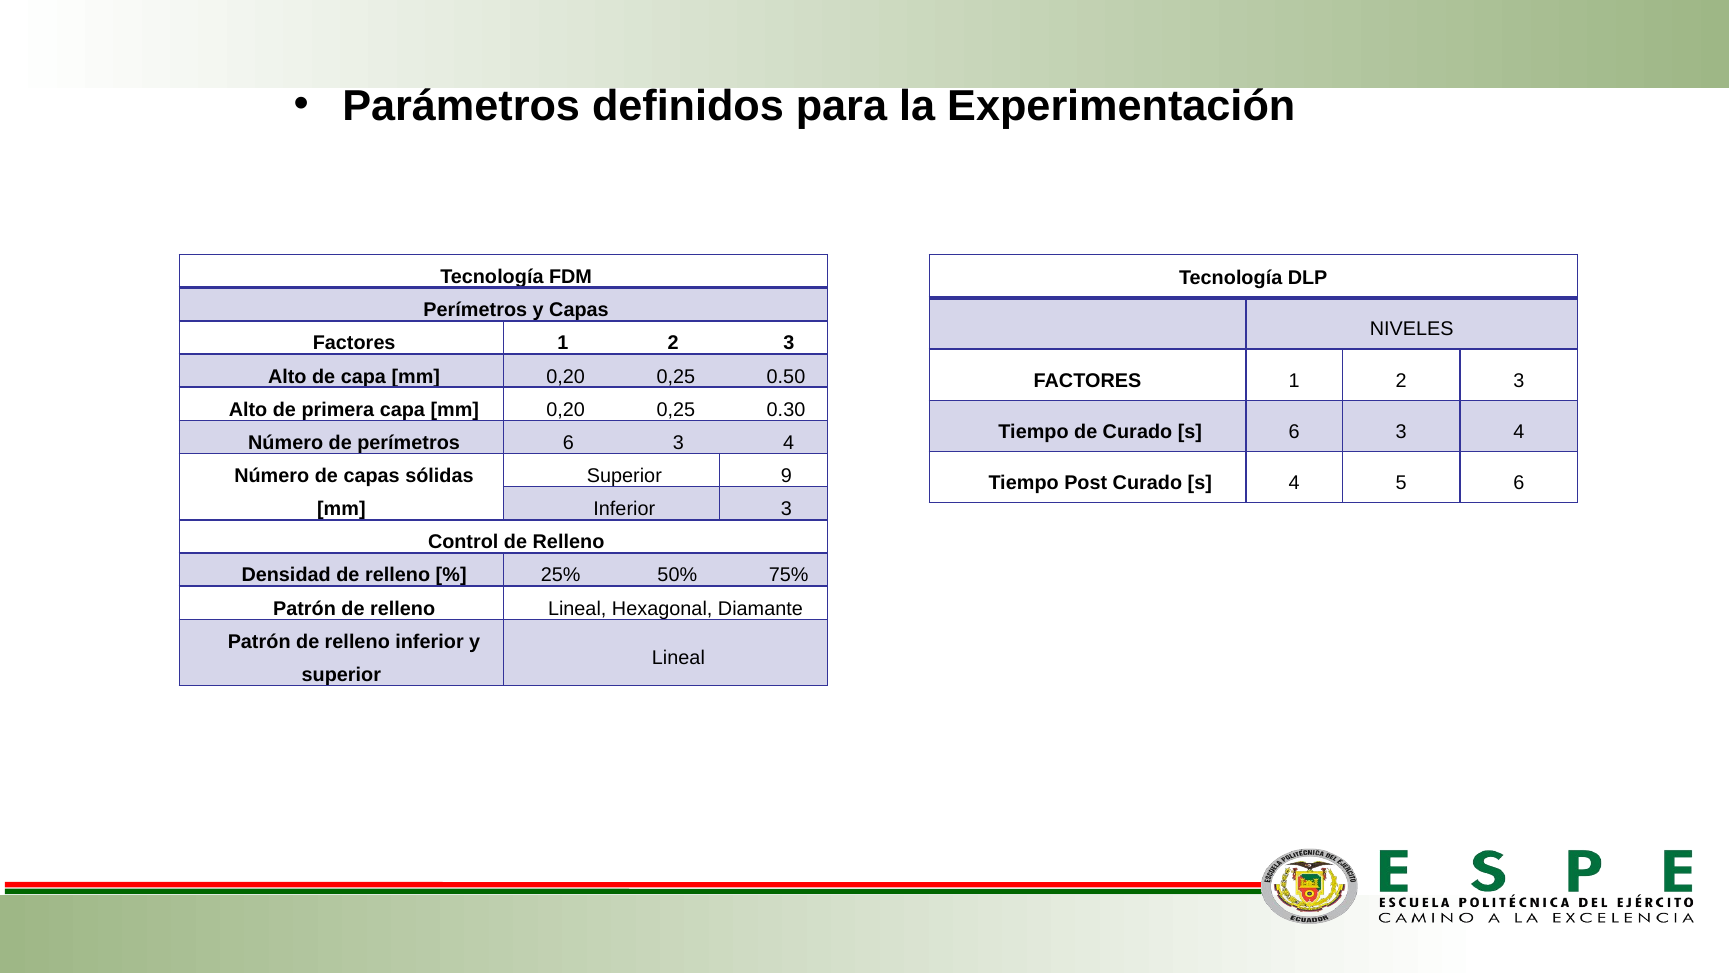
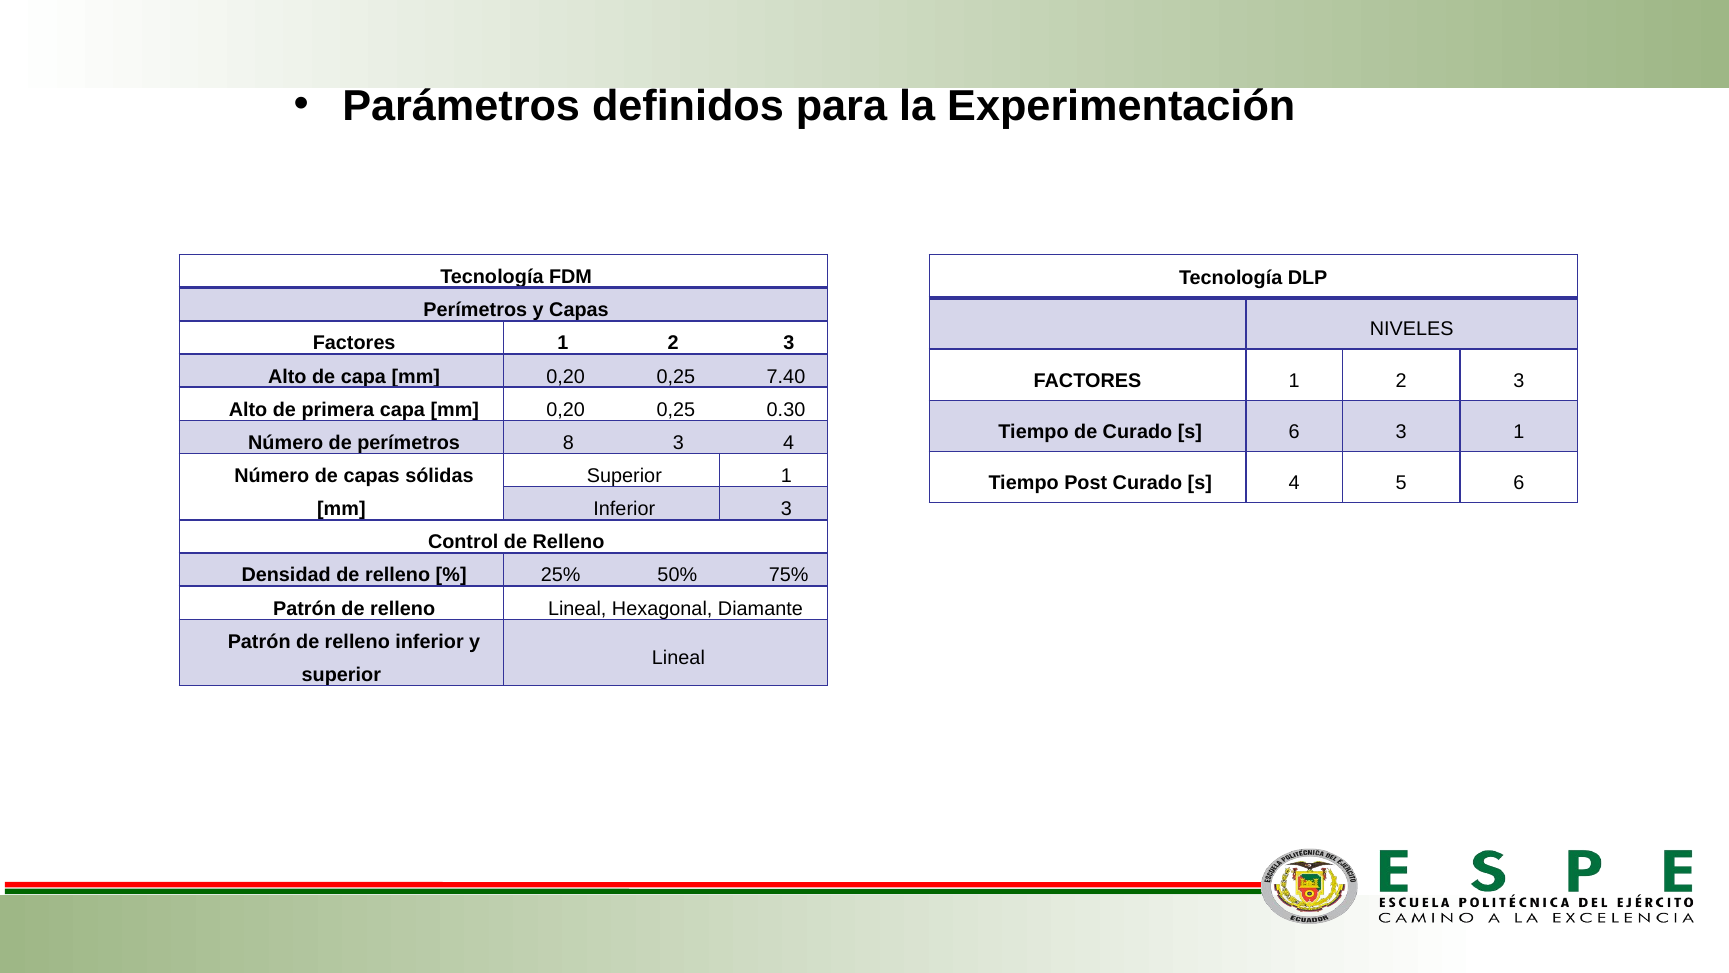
0.50: 0.50 -> 7.40 (786, 376)
s 6 3 4: 4 -> 1 (1519, 431)
perímetros 6: 6 -> 8 (568, 443)
Superior 9: 9 -> 1 (786, 476)
